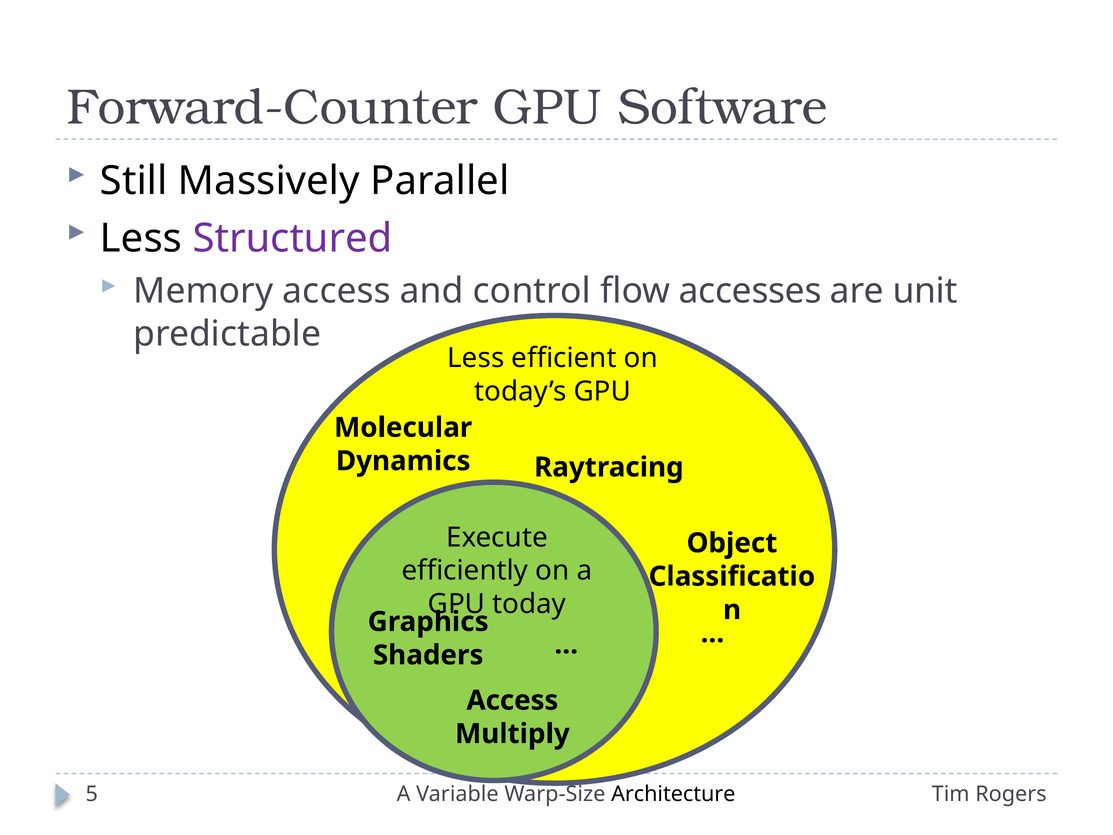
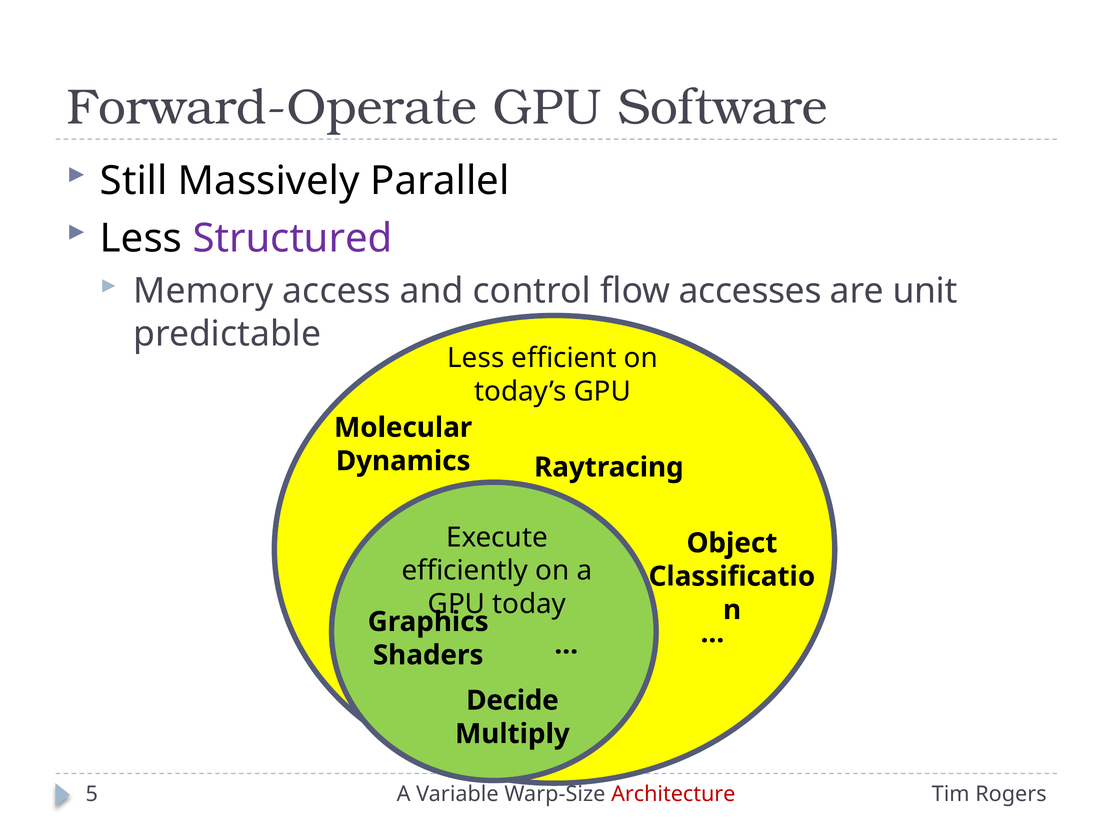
Forward-Counter: Forward-Counter -> Forward-Operate (272, 107)
Access: Access -> Decide (512, 700)
Architecture colour: black -> red (673, 794)
